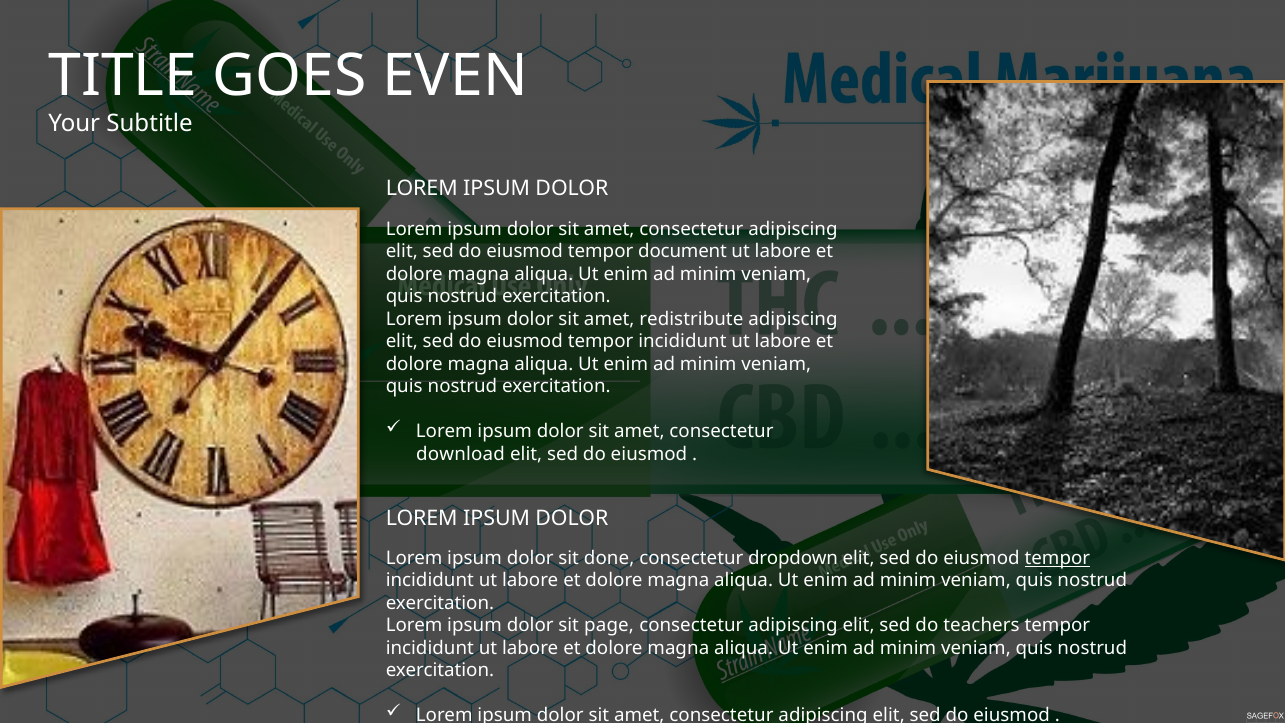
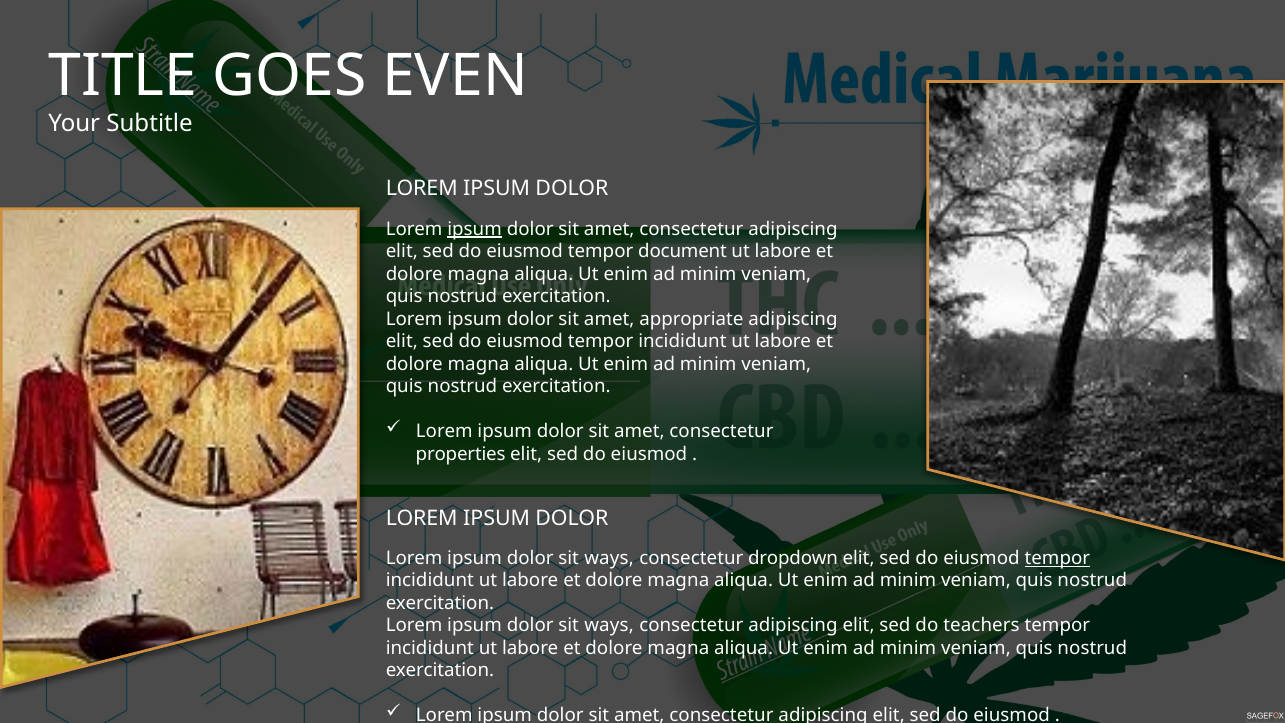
ipsum underline: none -> present (475, 229)
redistribute: redistribute -> appropriate (691, 319)
download: download -> properties (461, 454)
done: done -> ways (609, 558)
page: page -> ways (609, 626)
